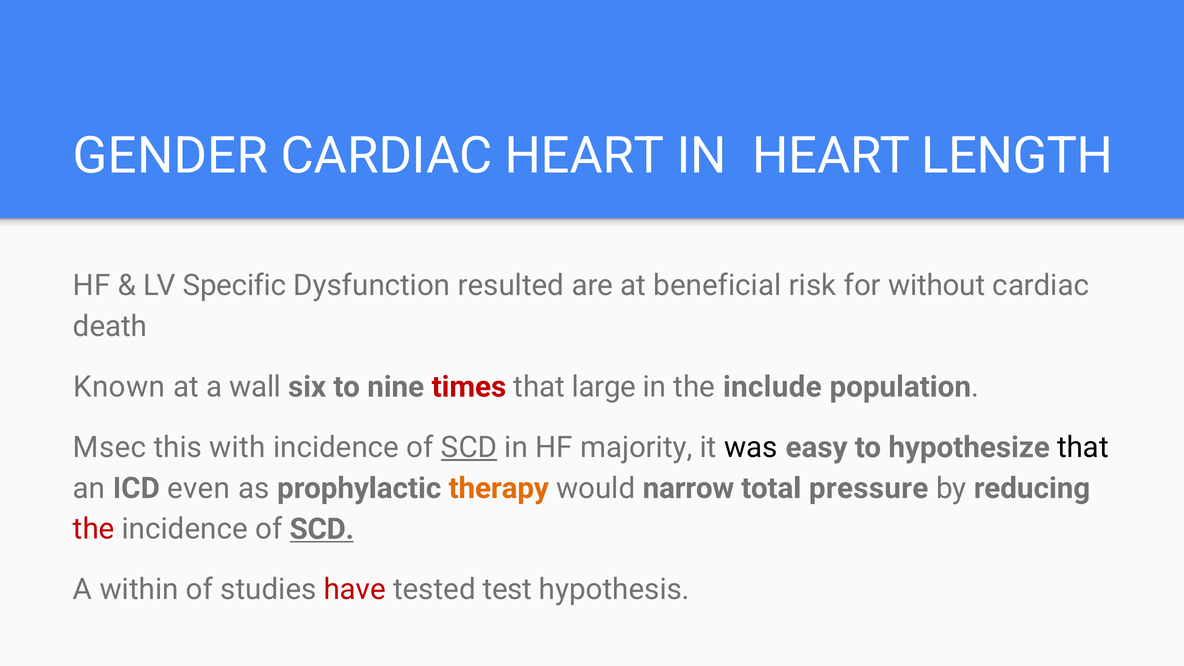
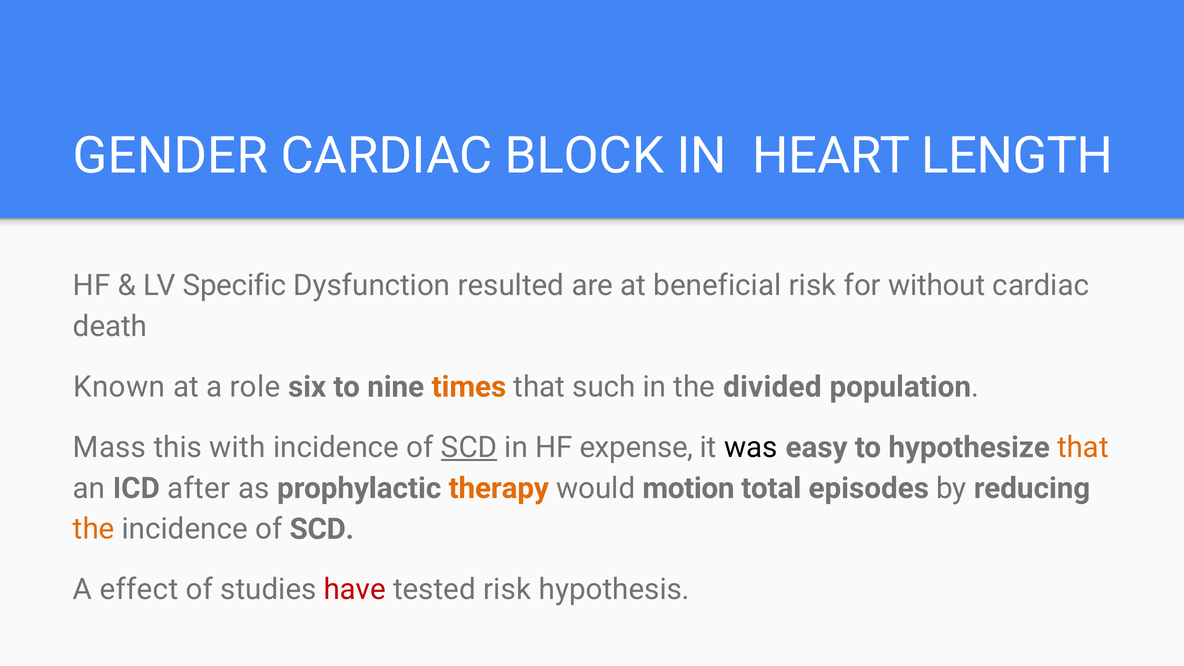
CARDIAC HEART: HEART -> BLOCK (584, 156)
wall: wall -> role (255, 387)
times colour: red -> orange (469, 387)
large: large -> such (604, 387)
include: include -> divided (772, 387)
Msec: Msec -> Mass (110, 447)
majority: majority -> expense (636, 447)
that colour: black -> orange (1083, 447)
even: even -> after (199, 488)
narrow: narrow -> motion (688, 488)
pressure: pressure -> episodes (869, 488)
the colour: red -> orange (94, 529)
SCD underline: present -> none (322, 529)
within: within -> effect (139, 590)
tested test: test -> risk (507, 590)
